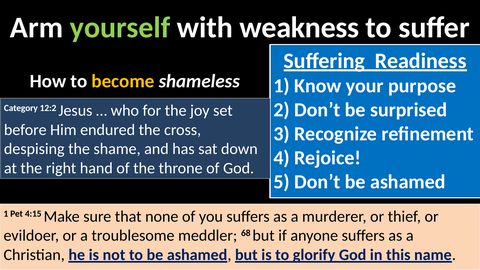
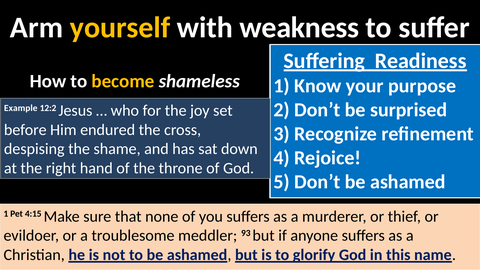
yourself colour: light green -> yellow (120, 28)
Category: Category -> Example (21, 108)
68: 68 -> 93 (246, 233)
